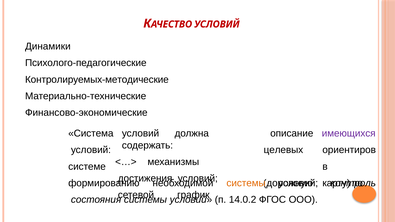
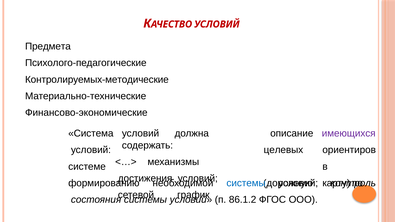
Динамики: Динамики -> Предмета (48, 46)
системы colour: orange -> blue (246, 183)
14.0.2: 14.0.2 -> 86.1.2 (243, 200)
